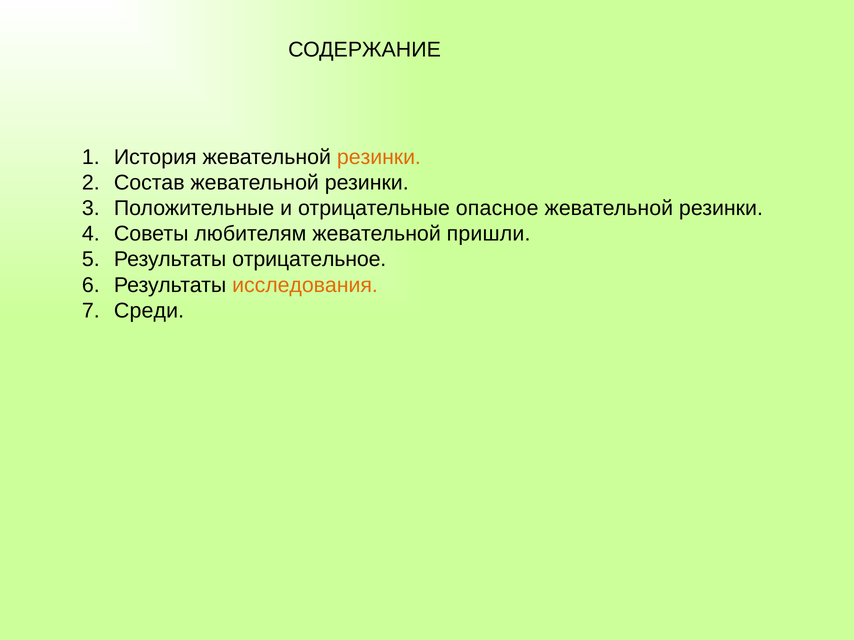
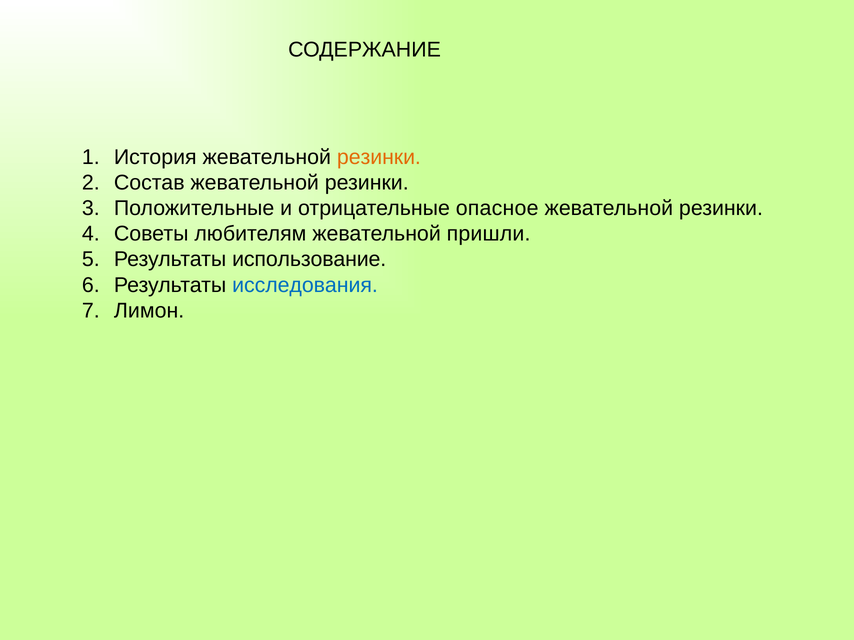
отрицательное: отрицательное -> использование (309, 260)
исследования colour: orange -> blue (305, 285)
Среди: Среди -> Лимон (149, 311)
